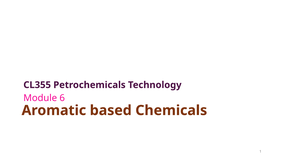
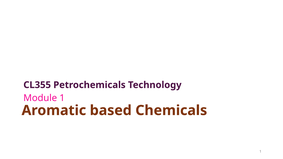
Module 6: 6 -> 1 (62, 98)
